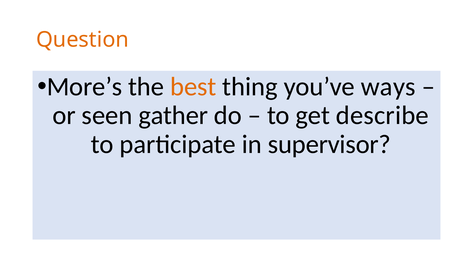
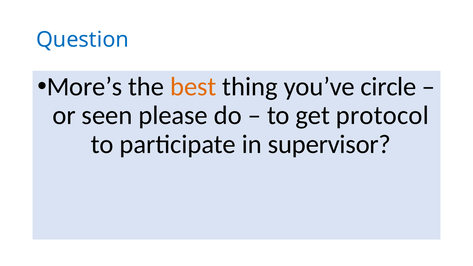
Question colour: orange -> blue (82, 40)
ways: ways -> circle (388, 87)
gather: gather -> please (173, 116)
describe: describe -> protocol (382, 116)
